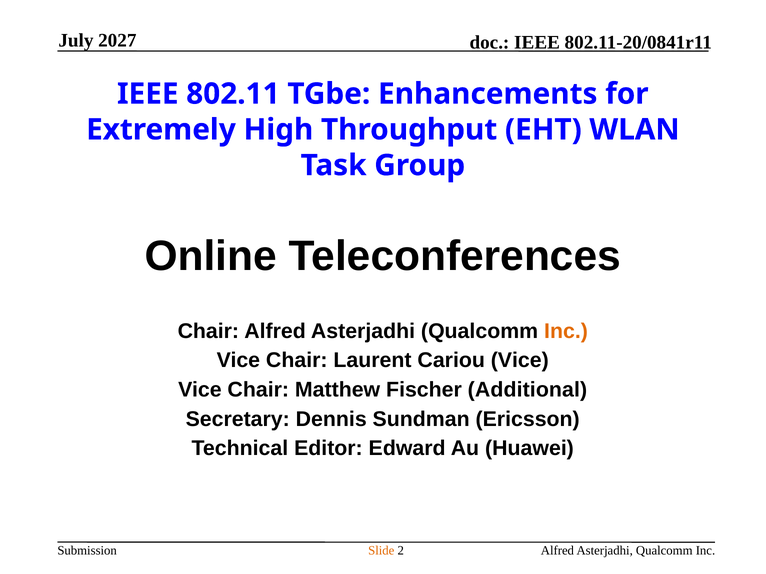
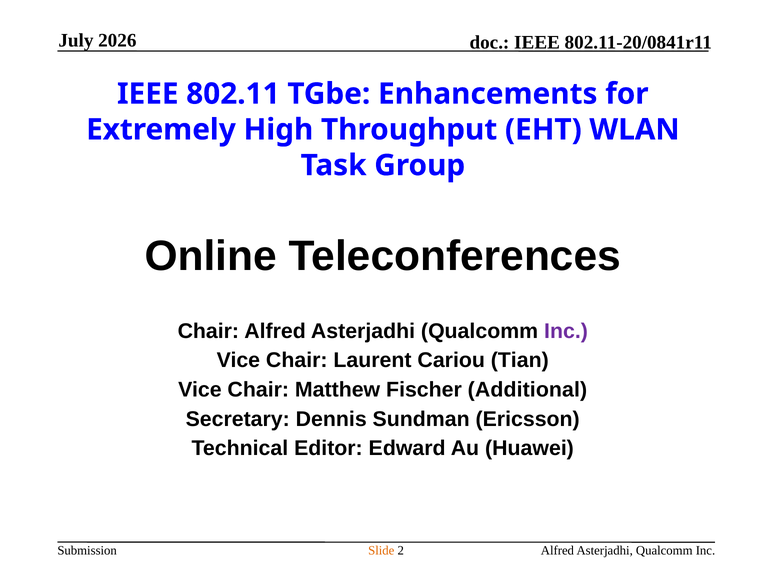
2027: 2027 -> 2026 (117, 41)
Inc colour: orange -> purple (566, 331)
Cariou Vice: Vice -> Tian (520, 361)
